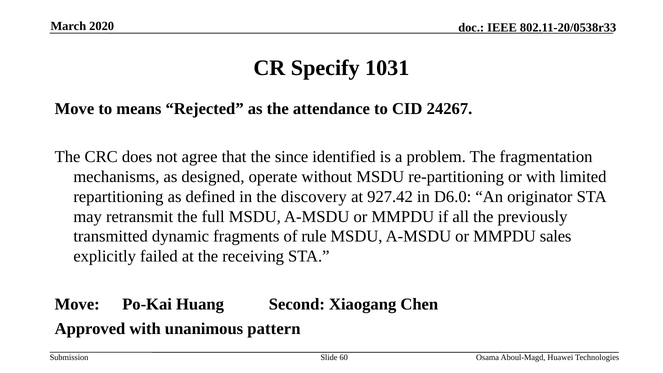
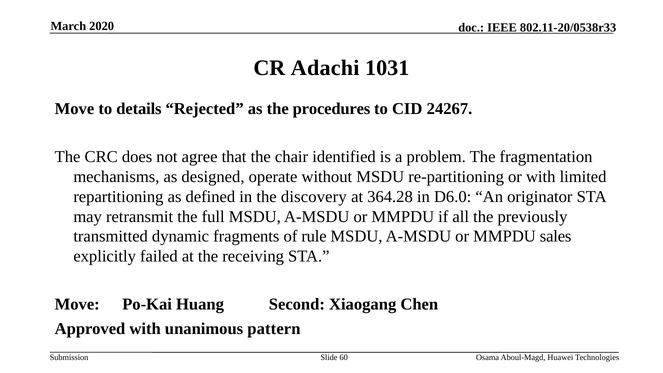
Specify: Specify -> Adachi (325, 68)
means: means -> details (139, 109)
attendance: attendance -> procedures (331, 109)
since: since -> chair (292, 157)
927.42: 927.42 -> 364.28 (390, 197)
